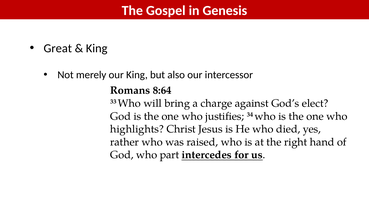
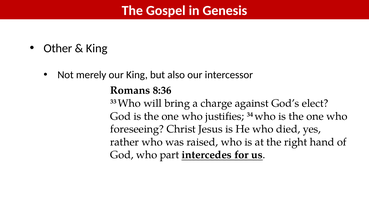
Great: Great -> Other (58, 48)
8:64: 8:64 -> 8:36 (162, 91)
highlights: highlights -> foreseeing (137, 129)
